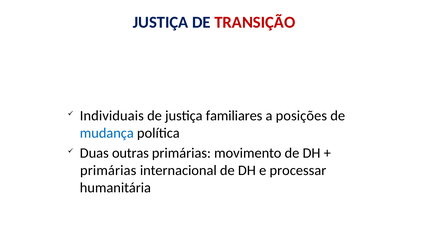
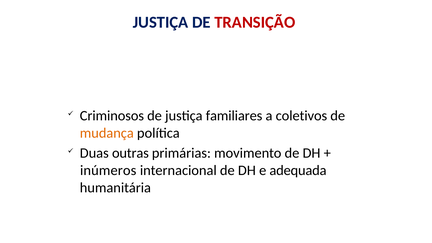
Individuais: Individuais -> Criminosos (112, 116)
posições: posições -> coletivos (301, 116)
mudança colour: blue -> orange (107, 133)
primárias: primárias -> inúmeros (108, 170)
processar: processar -> adequada (298, 170)
